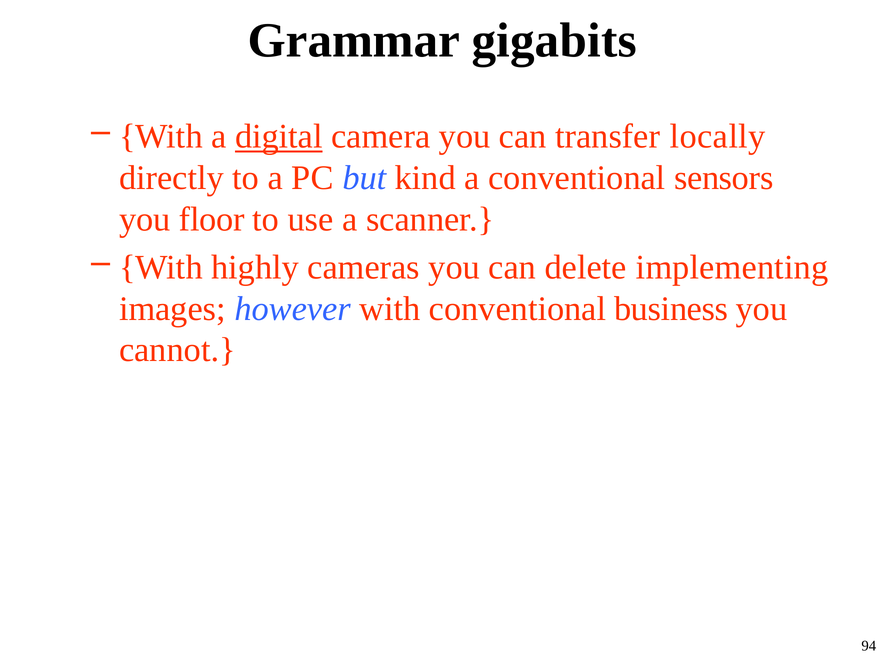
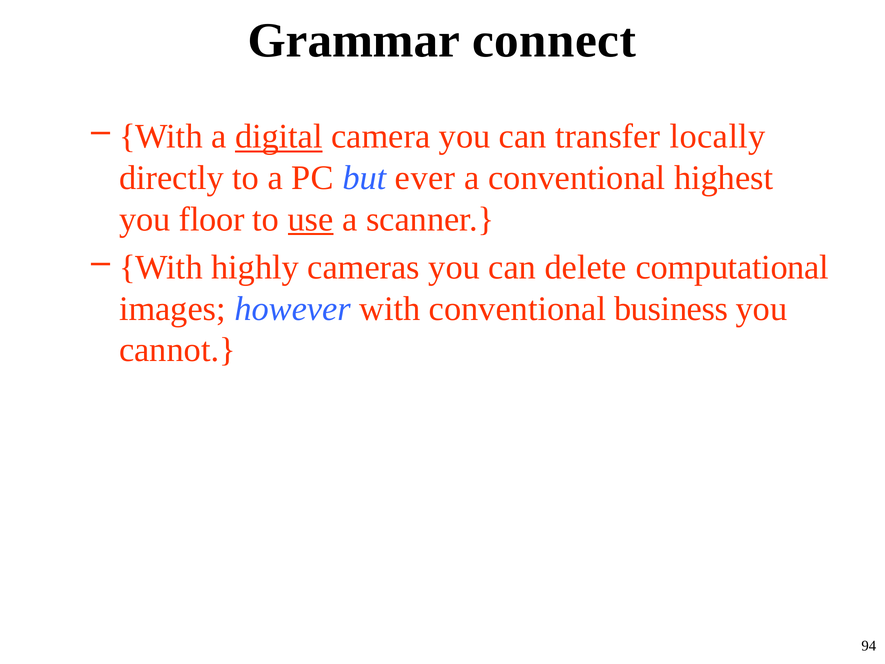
gigabits: gigabits -> connect (554, 40)
kind: kind -> ever (425, 178)
sensors: sensors -> highest (724, 178)
use underline: none -> present (311, 219)
implementing: implementing -> computational (732, 267)
